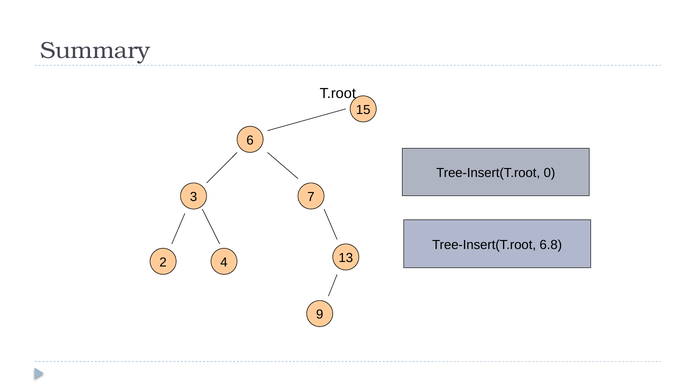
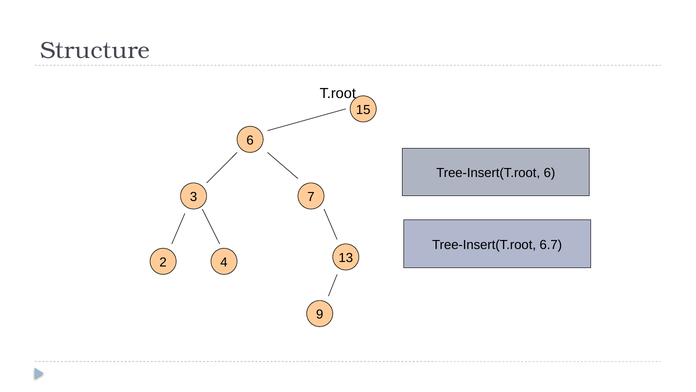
Summary: Summary -> Structure (95, 50)
Tree-Insert(T.root 0: 0 -> 6 (549, 173)
6.8: 6.8 -> 6.7 (551, 244)
